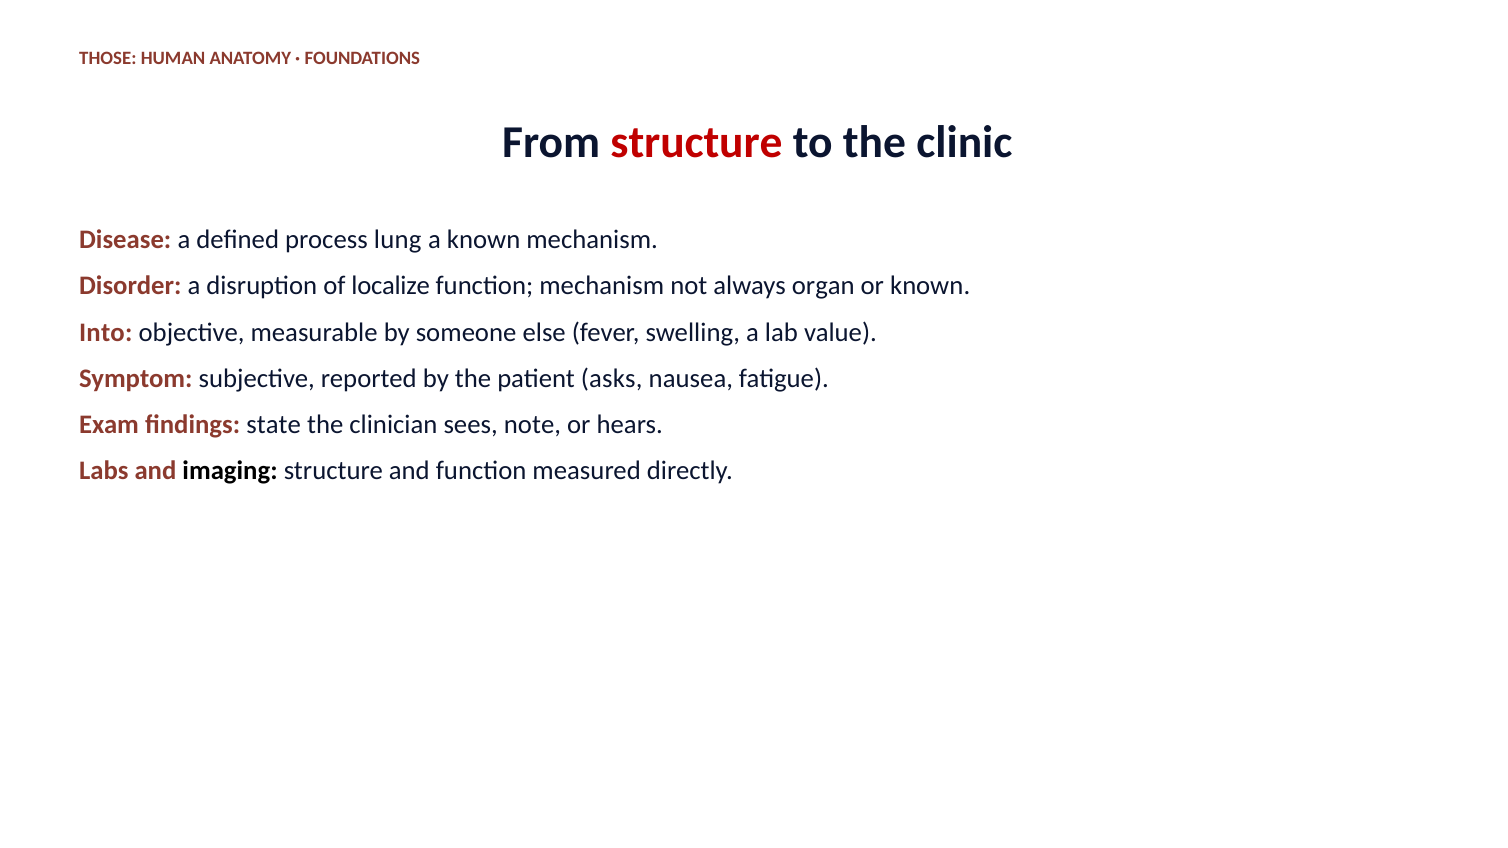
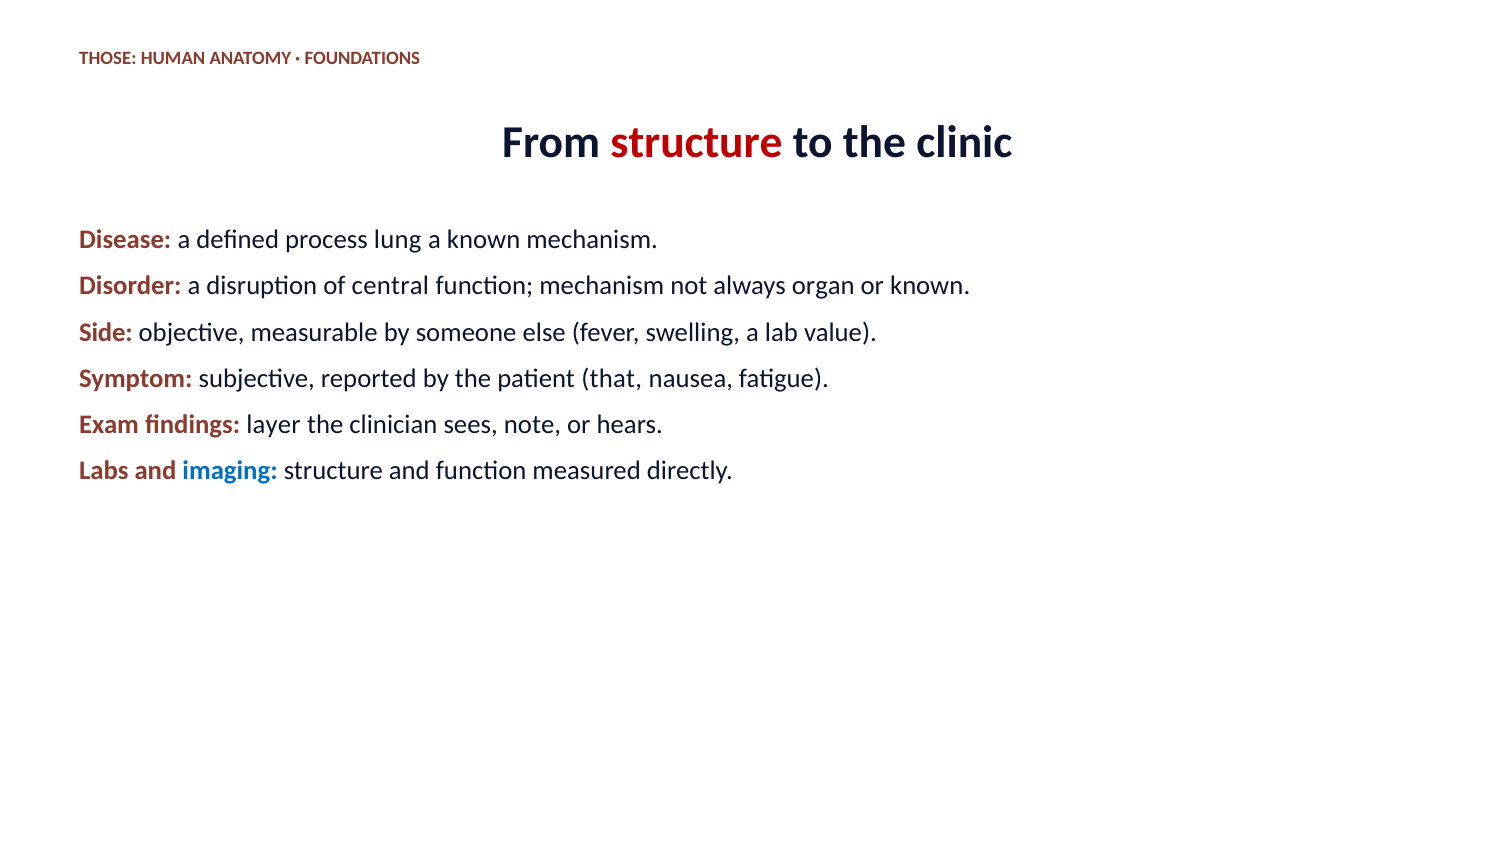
localize: localize -> central (390, 286)
Into: Into -> Side (106, 332)
asks: asks -> that (612, 379)
state: state -> layer (274, 425)
imaging colour: black -> blue (230, 471)
